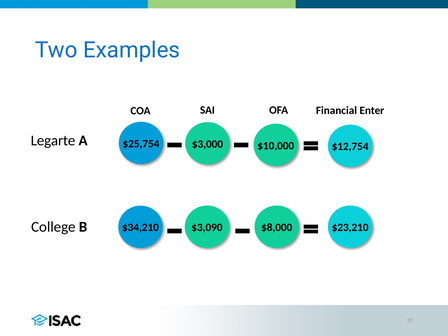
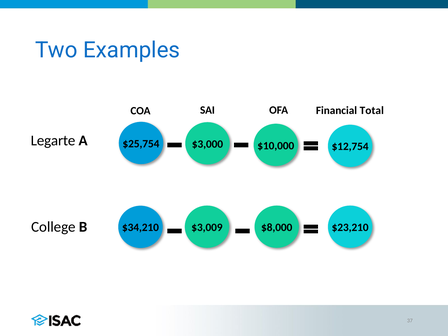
Enter: Enter -> Total (372, 111)
$3,090: $3,090 -> $3,009 (207, 227)
